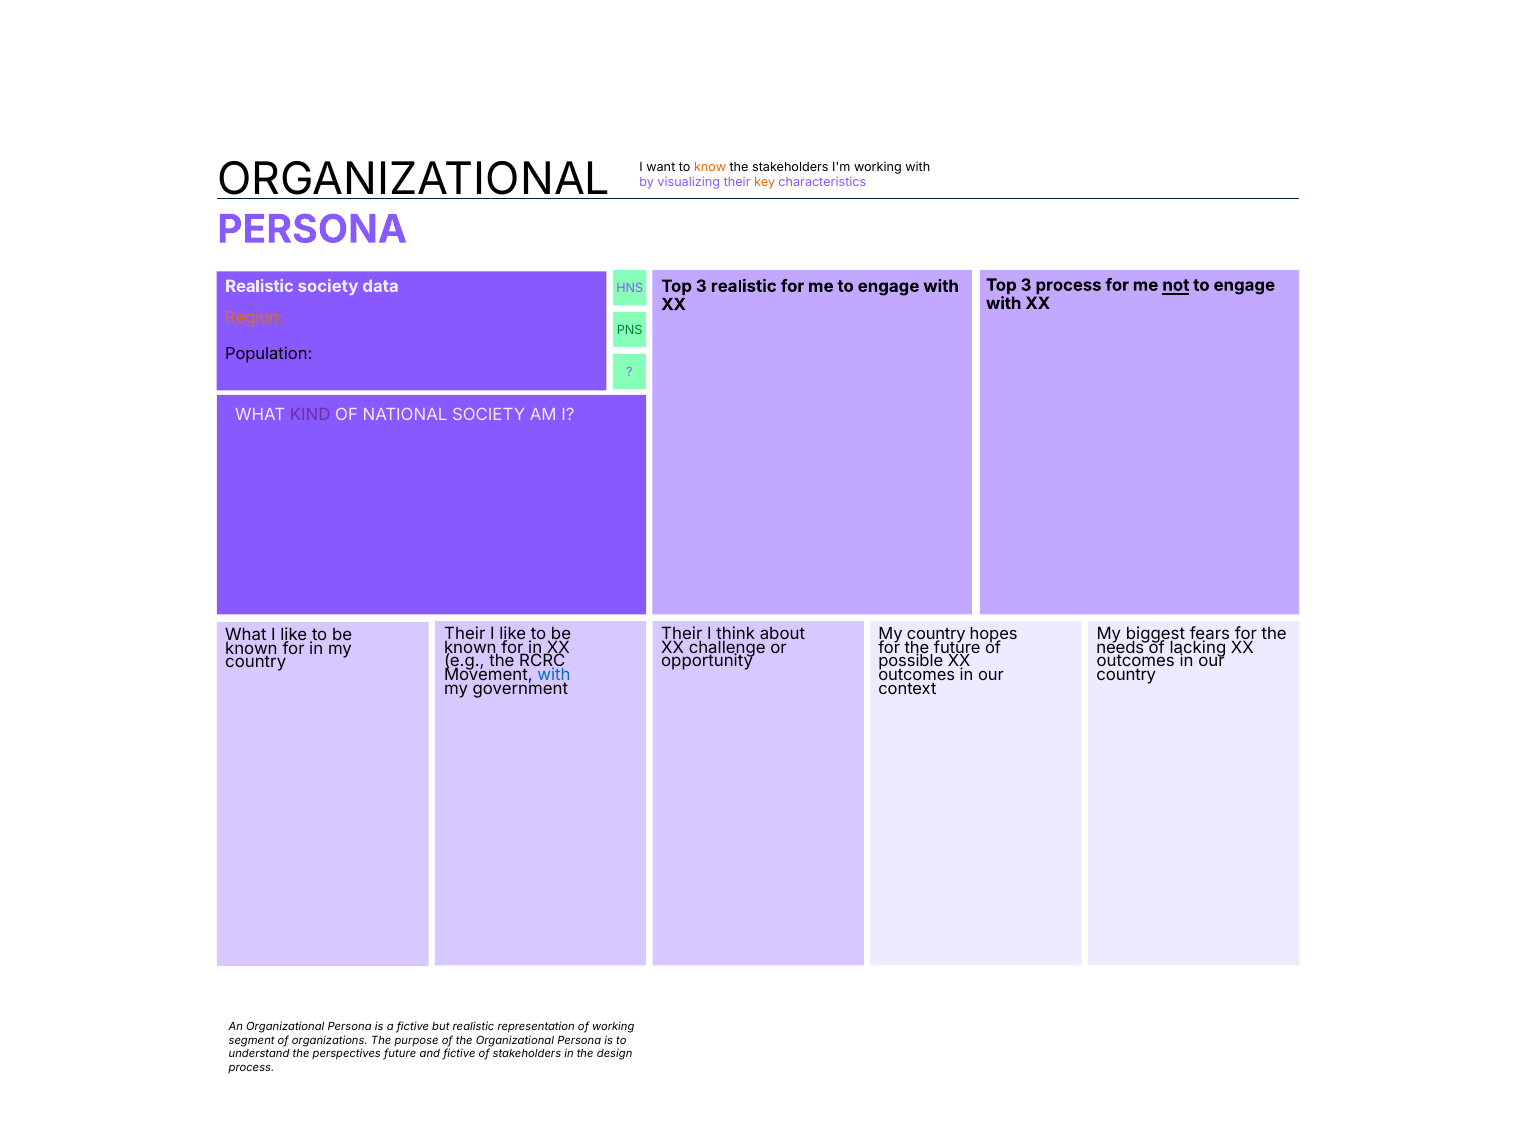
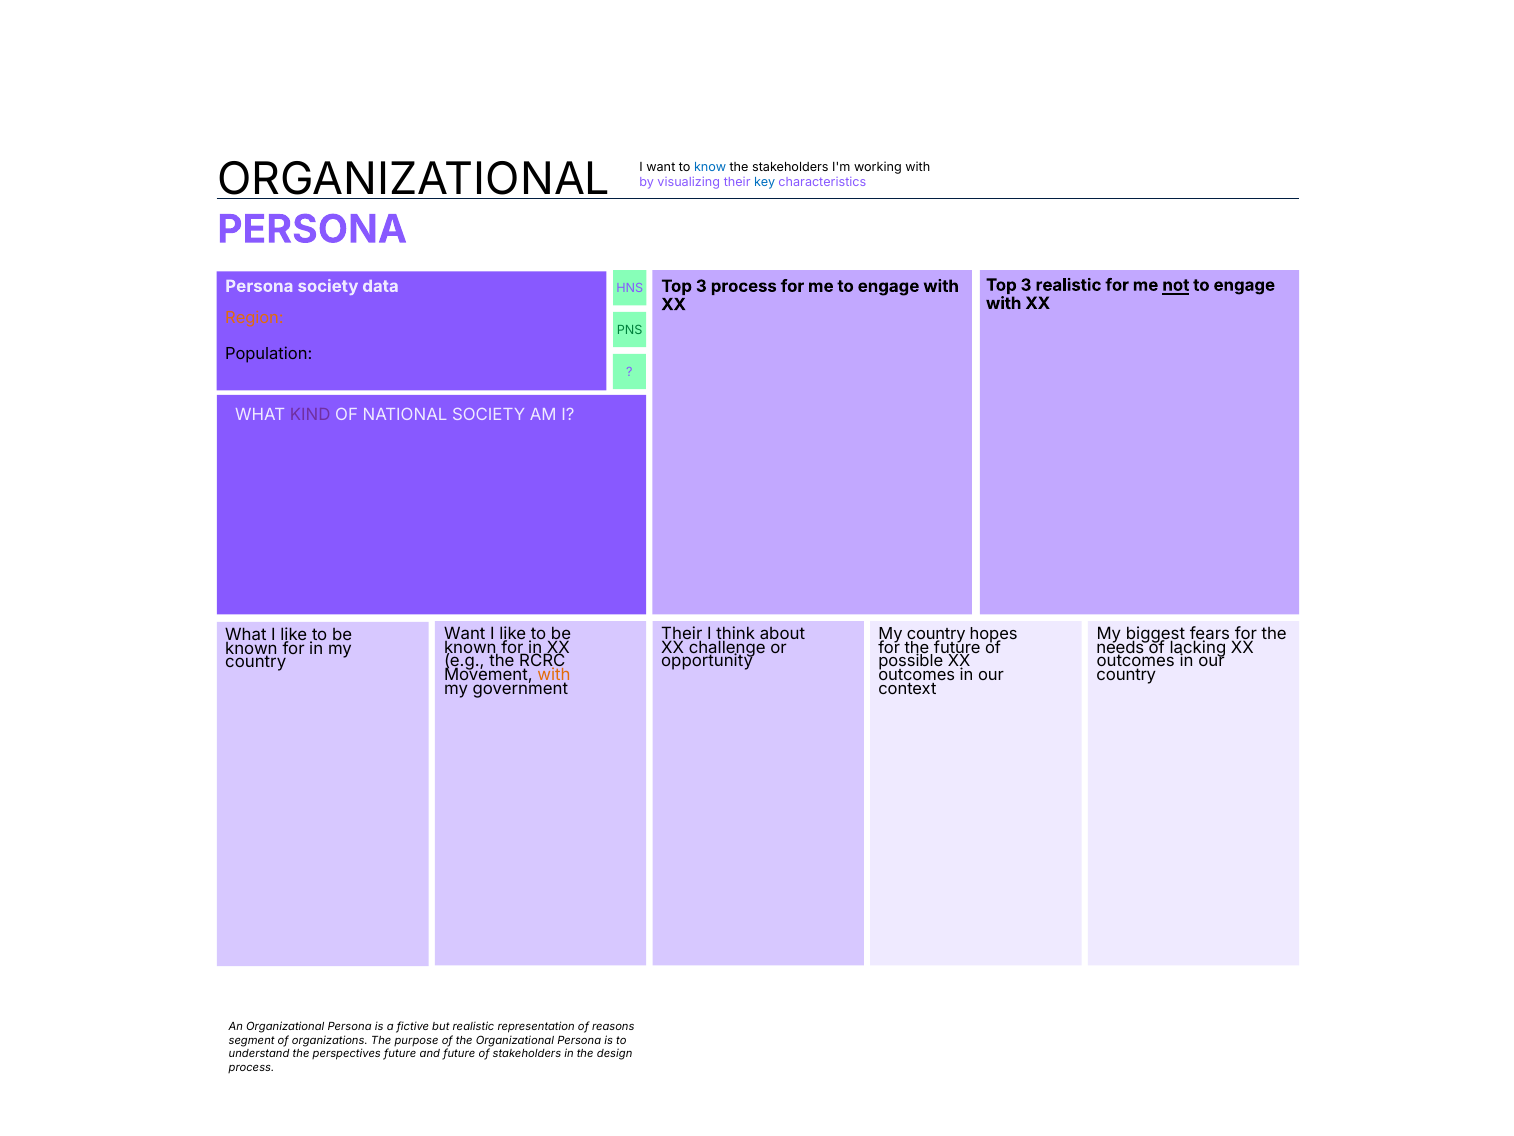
know colour: orange -> blue (710, 167)
key colour: orange -> blue (765, 182)
3 process: process -> realistic (1068, 285)
Realistic: Realistic -> Persona (259, 286)
3 realistic: realistic -> process (744, 286)
Their: Their -> Want (465, 634)
with colour: blue -> orange (554, 675)
of working: working -> reasons (613, 1027)
and fictive: fictive -> future (459, 1054)
